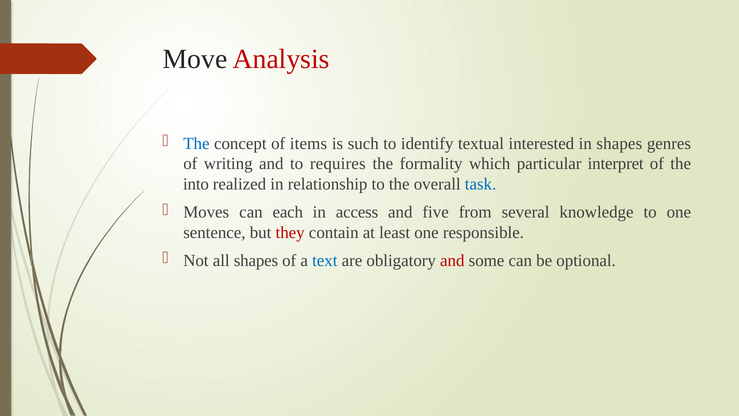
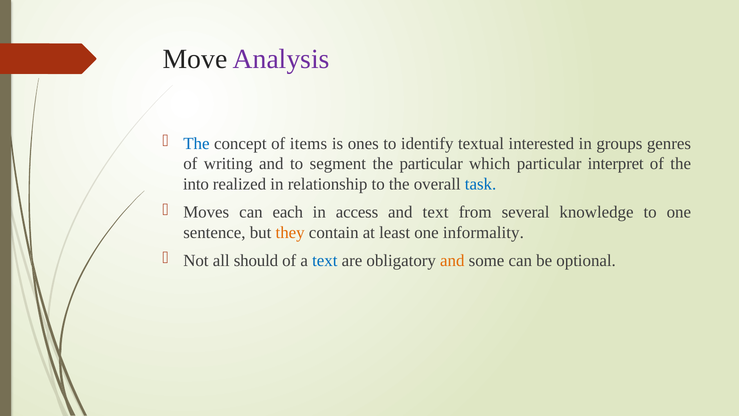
Analysis colour: red -> purple (281, 59)
such: such -> ones (363, 143)
in shapes: shapes -> groups (619, 143)
requires: requires -> segment (338, 164)
the formality: formality -> particular (431, 164)
and five: five -> text (436, 212)
they colour: red -> orange (290, 232)
responsible: responsible -> informality (483, 232)
all shapes: shapes -> should (256, 260)
and colour: red -> orange (452, 260)
